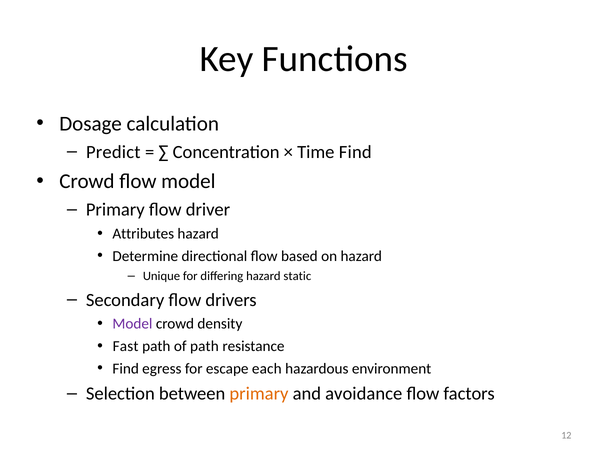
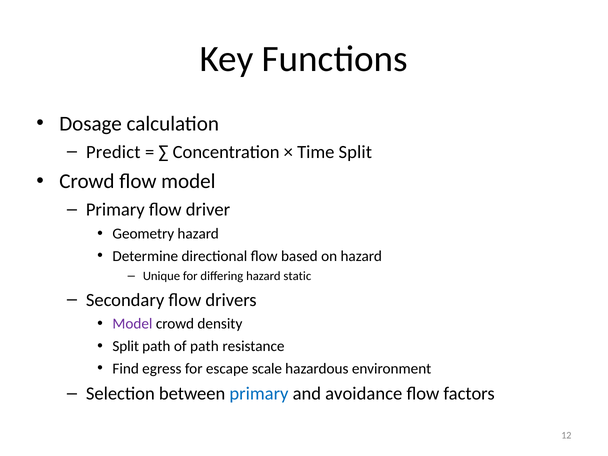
Time Find: Find -> Split (355, 152)
Attributes: Attributes -> Geometry (143, 234)
Fast: Fast -> Split (126, 346)
each: each -> scale (267, 369)
primary colour: orange -> blue (259, 394)
